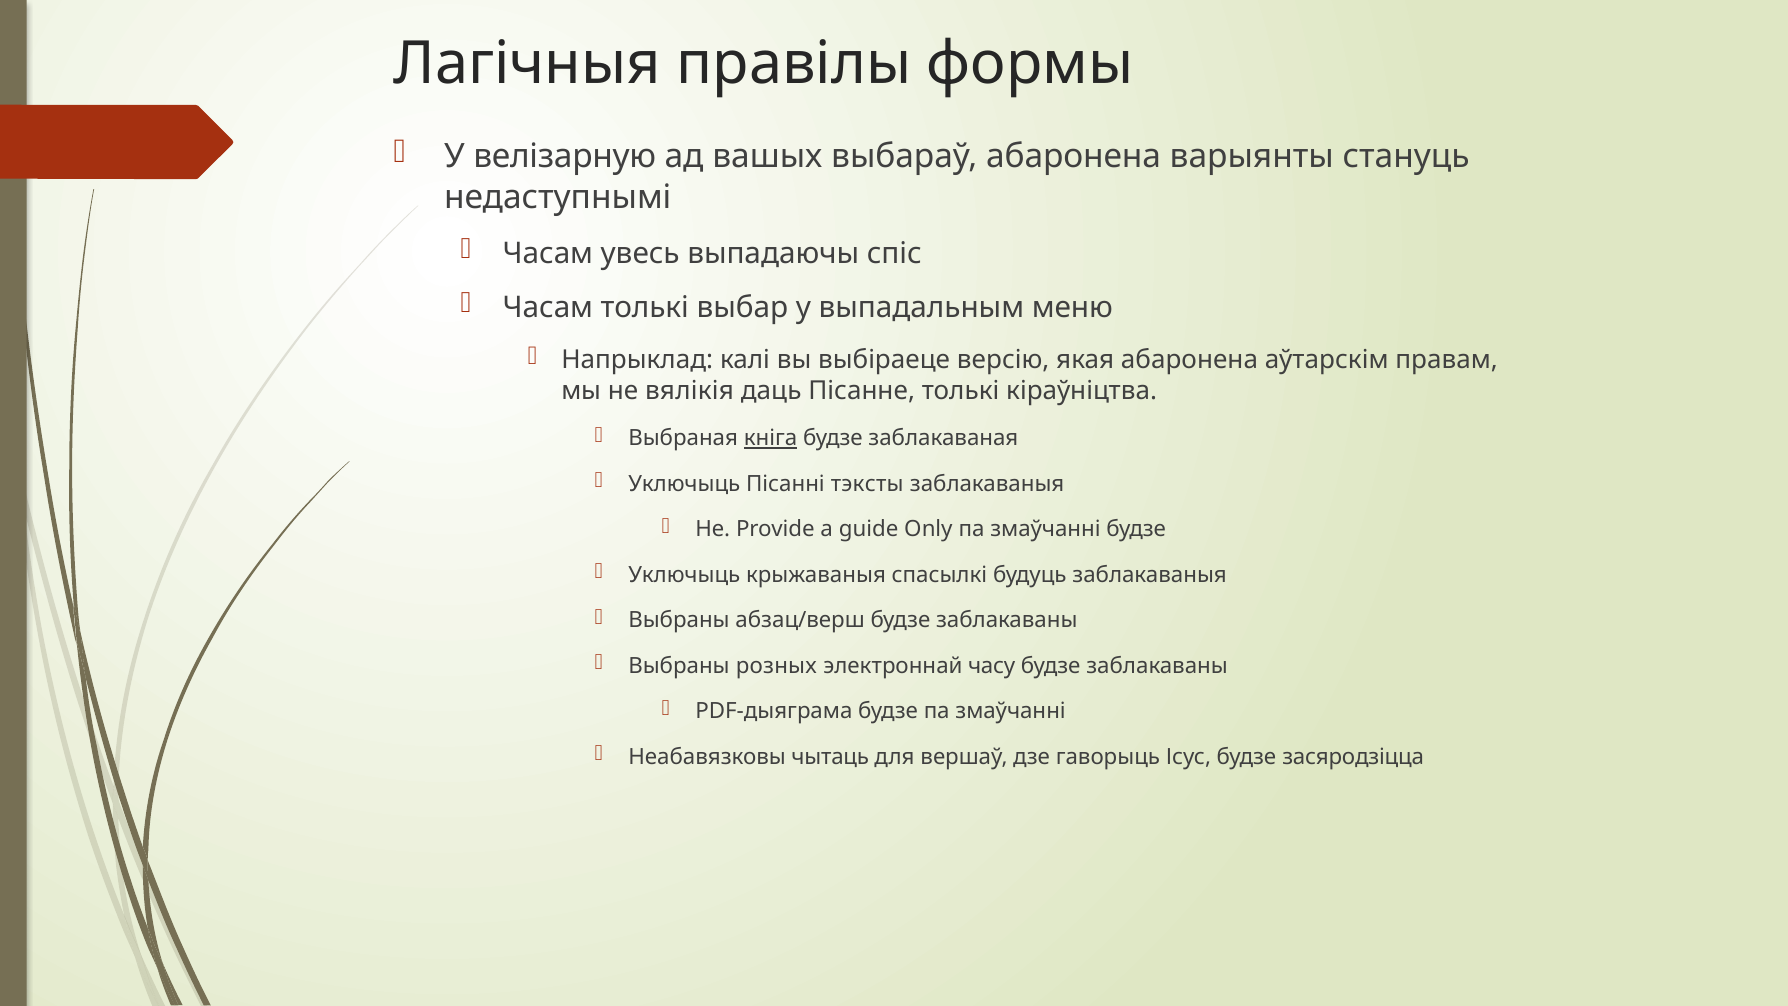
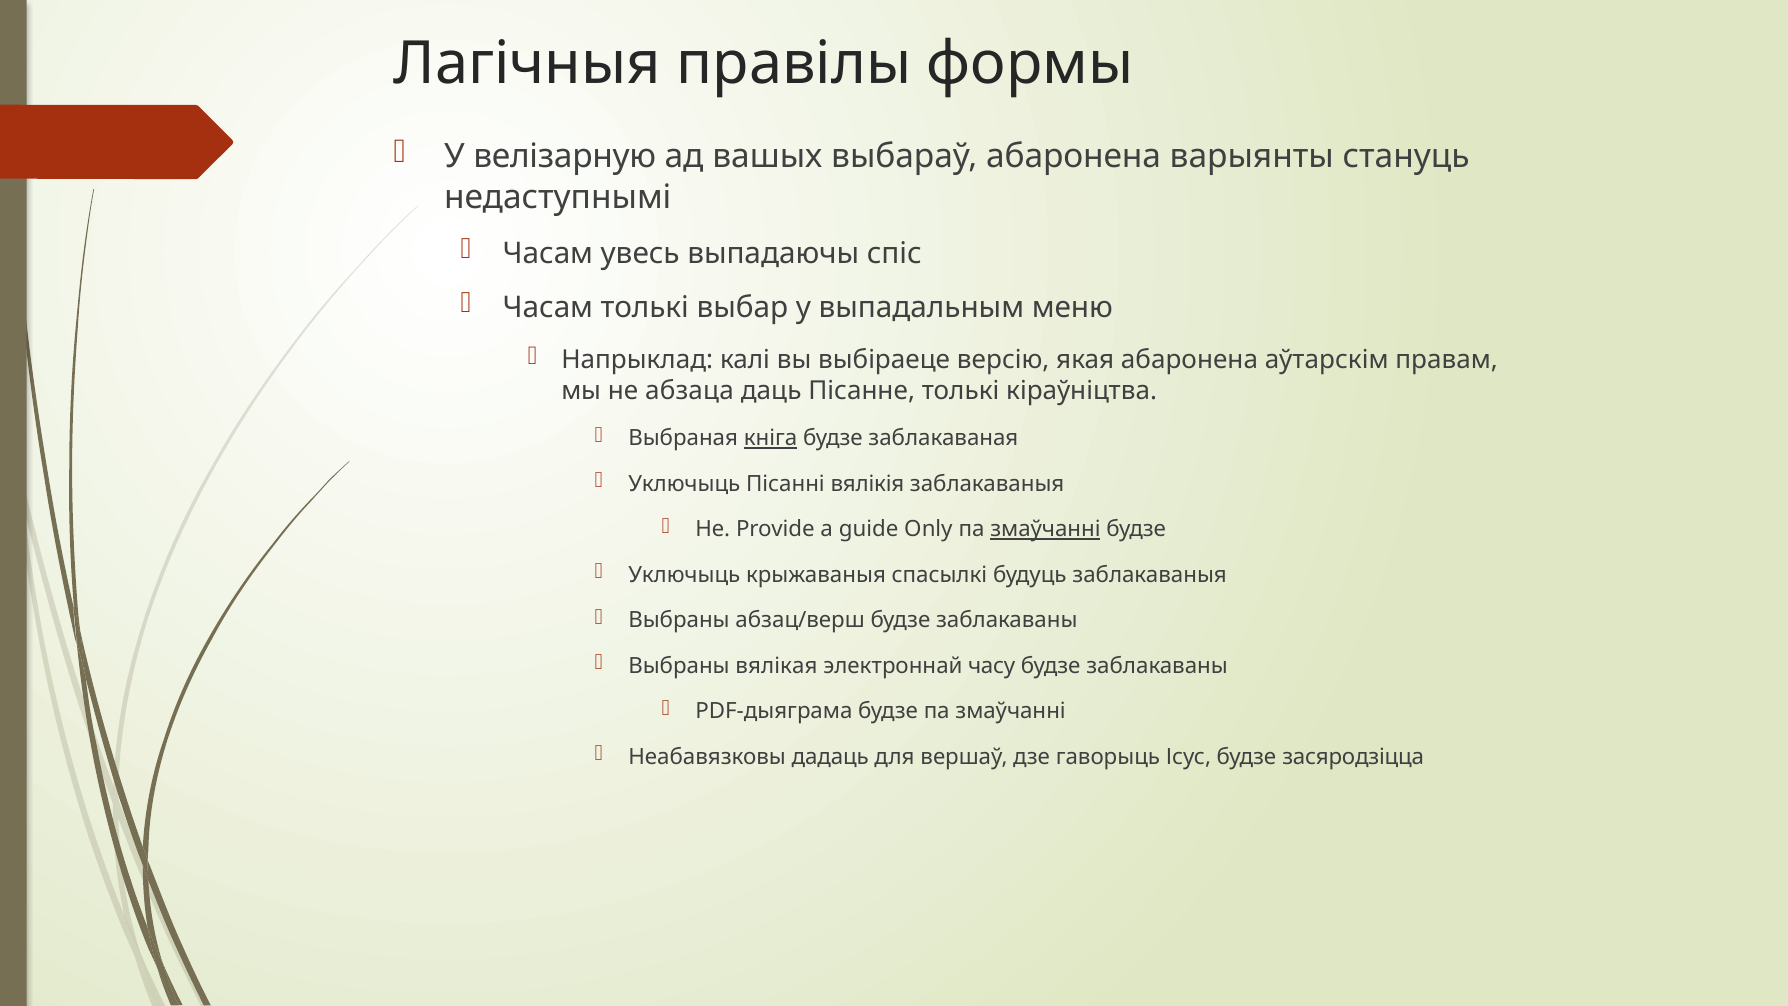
вялікія: вялікія -> абзаца (689, 391)
тэксты: тэксты -> вялікія (867, 484)
змаўчанні underline: none -> present (1045, 529)
розных: розных -> вялікая (776, 666)
чытаць: чытаць -> дадаць (830, 757)
